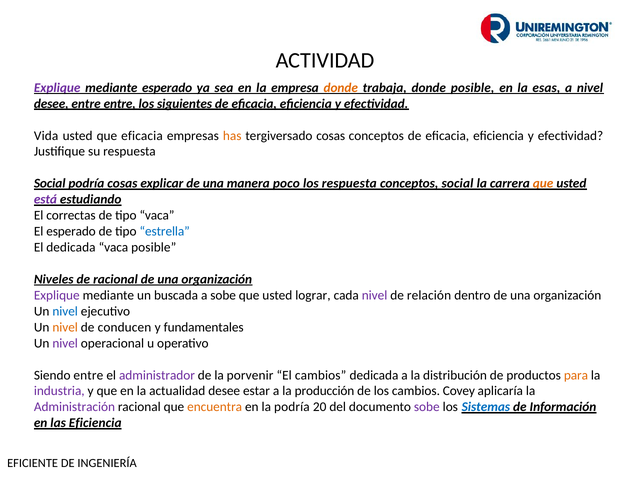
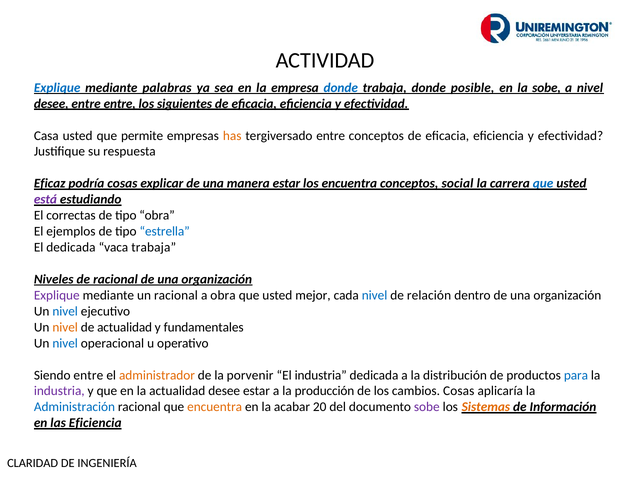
Explique colour: purple -> blue (57, 88)
mediante esperado: esperado -> palabras (167, 88)
donde colour: orange -> blue (341, 88)
la esas: esas -> sobe (547, 88)
Vida: Vida -> Casa (46, 135)
que eficacia: eficacia -> permite (142, 135)
tergiversado cosas: cosas -> entre (331, 135)
Social: Social -> Eficaz (50, 183)
manera poco: poco -> estar (286, 183)
los respuesta: respuesta -> encuentra (349, 183)
que colour: orange -> blue (543, 183)
tipo vaca: vaca -> obra (157, 215)
El esperado: esperado -> ejemplos (71, 231)
vaca posible: posible -> trabaja (154, 247)
un buscada: buscada -> racional (176, 295)
a sobe: sobe -> obra (223, 295)
lograr: lograr -> mejor (313, 295)
nivel colour: purple -> blue (375, 295)
de conducen: conducen -> actualidad (125, 327)
nivel colour: purple -> blue (65, 343)
administrador colour: purple -> orange (157, 375)
El cambios: cambios -> industria (321, 375)
para colour: orange -> blue (576, 375)
cambios Covey: Covey -> Cosas (459, 391)
Administración colour: purple -> blue (74, 407)
la podría: podría -> acabar (292, 407)
Sistemas colour: blue -> orange (486, 407)
EFICIENTE: EFICIENTE -> CLARIDAD (33, 463)
